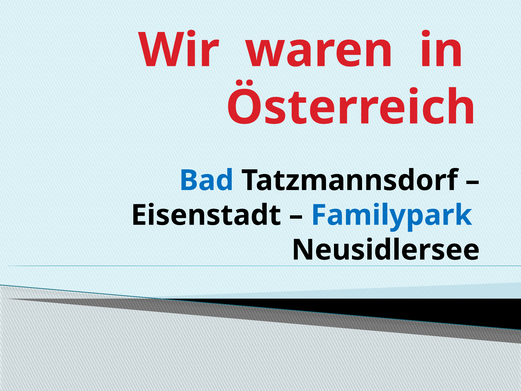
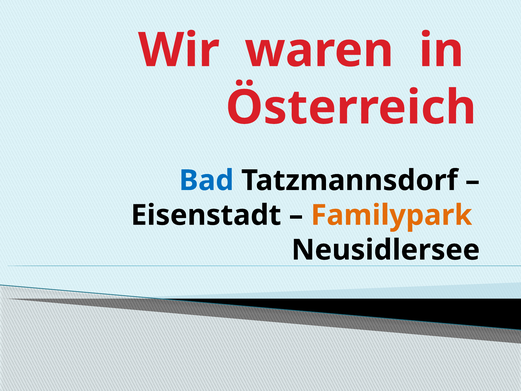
Familypark colour: blue -> orange (391, 215)
